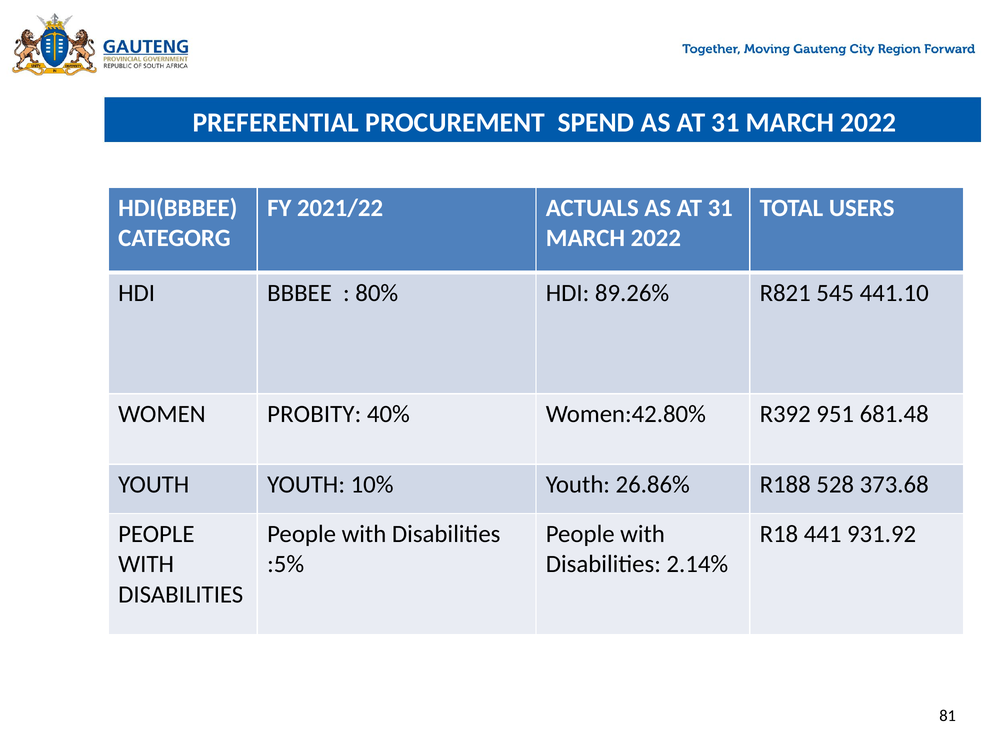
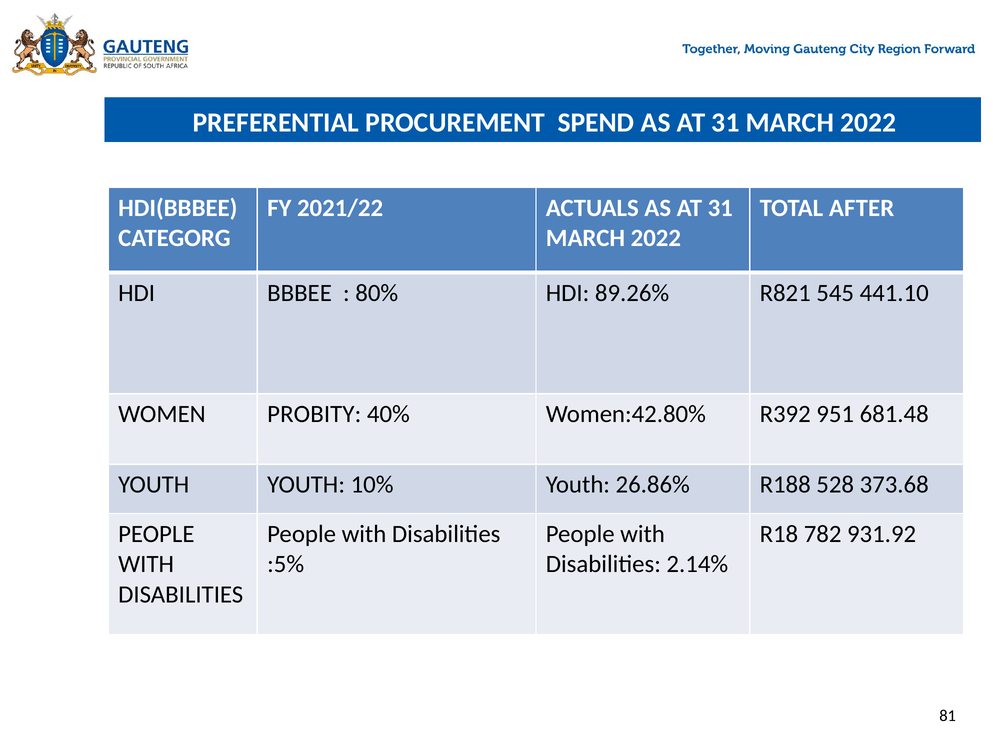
USERS: USERS -> AFTER (862, 208)
441: 441 -> 782 (823, 534)
